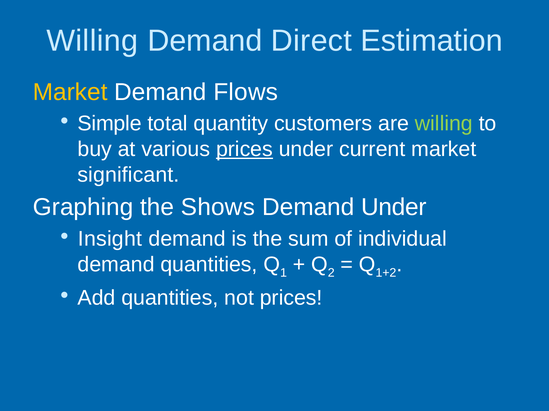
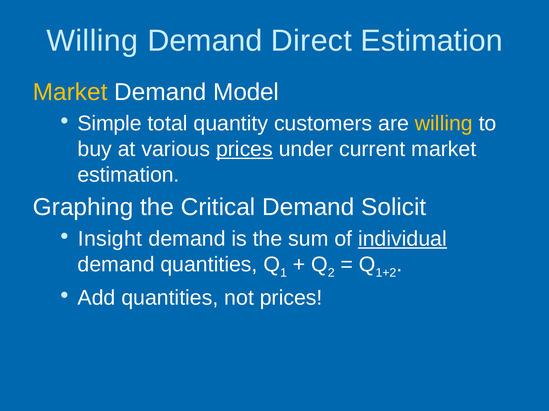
Flows: Flows -> Model (246, 92)
willing colour: light green -> yellow (444, 124)
significant: significant -> estimation (129, 175)
Shows: Shows -> Critical (218, 208)
Demand Under: Under -> Solicit (394, 208)
individual underline: none -> present (402, 239)
